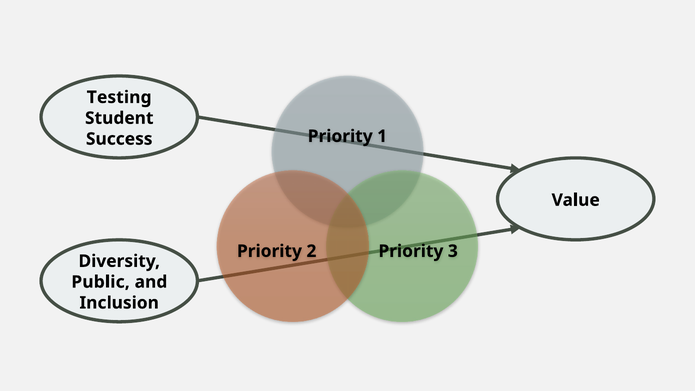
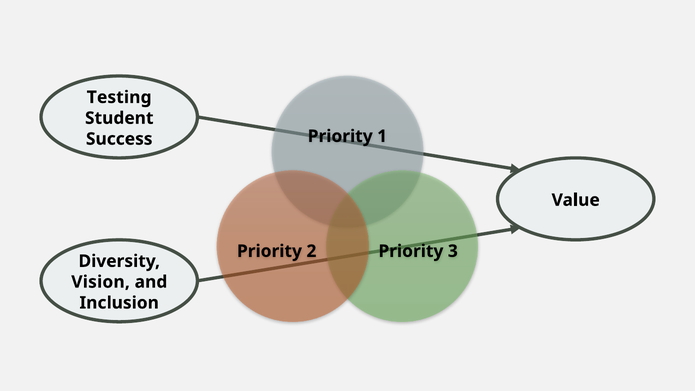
Public: Public -> Vision (101, 282)
